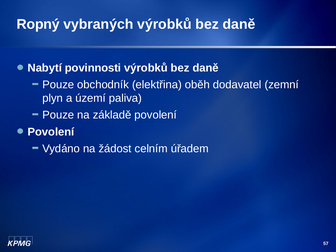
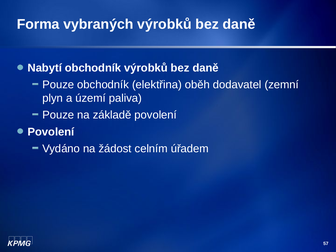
Ropný: Ropný -> Forma (38, 24)
Nabytí povinnosti: povinnosti -> obchodník (93, 68)
